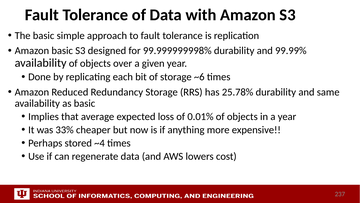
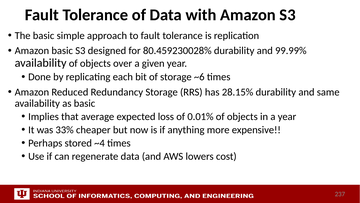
99.999999998%: 99.999999998% -> 80.459230028% (177, 51)
25.78%: 25.78% -> 28.15% (238, 92)
